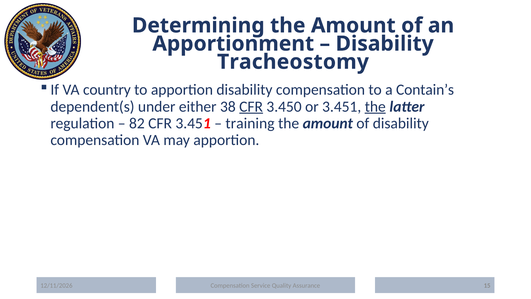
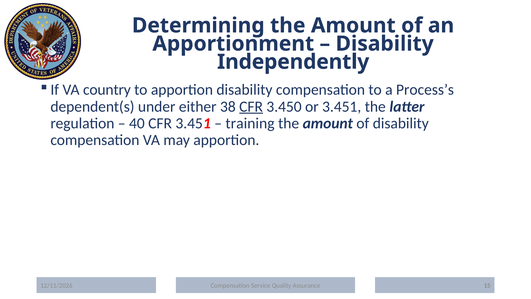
Tracheostomy: Tracheostomy -> Independently (293, 62)
Contain’s: Contain’s -> Process’s (425, 90)
the underline: present -> none (375, 107)
82: 82 -> 40 (137, 123)
